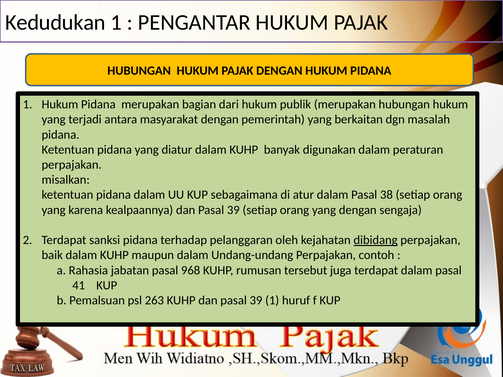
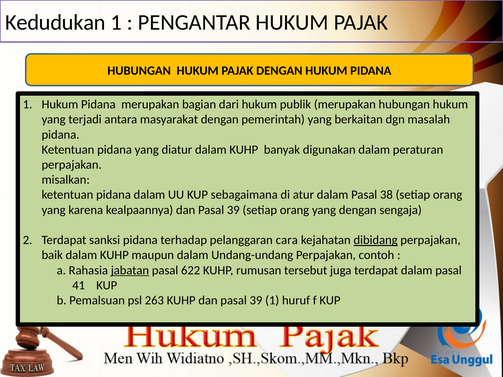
oleh: oleh -> cara (287, 240)
jabatan underline: none -> present (130, 270)
968: 968 -> 622 (191, 270)
